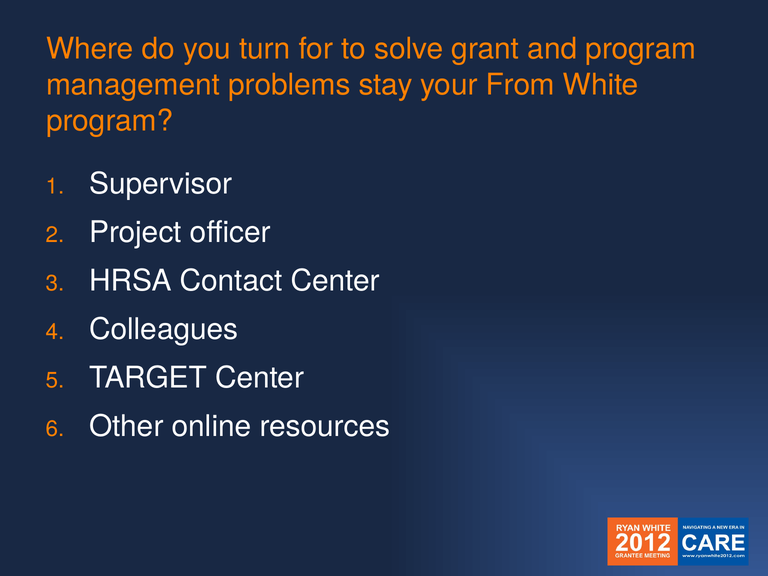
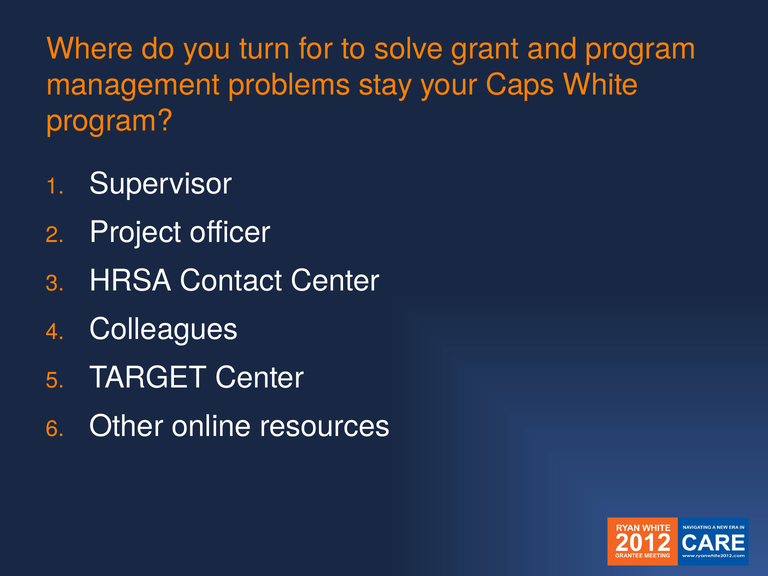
From: From -> Caps (520, 85)
